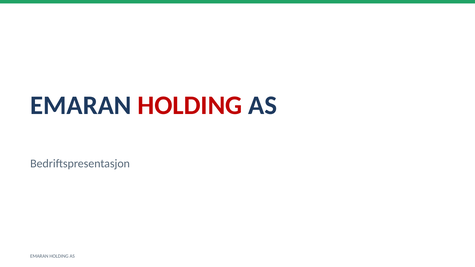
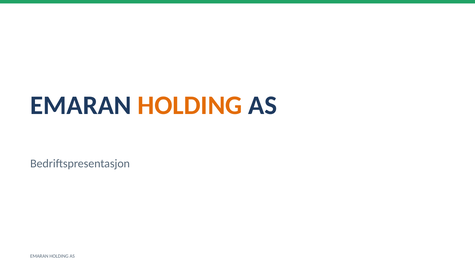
HOLDING colour: red -> orange (190, 105)
